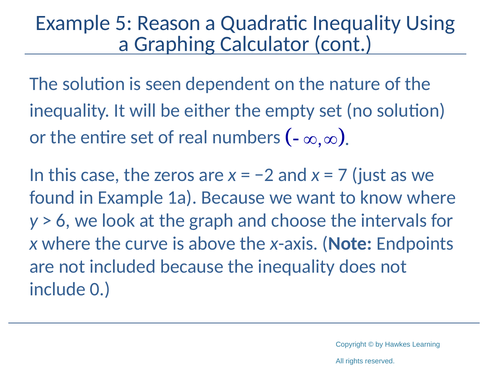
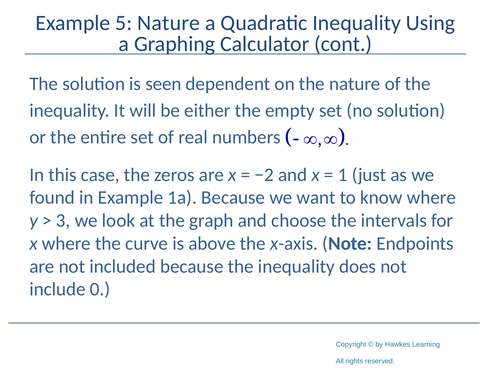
5 Reason: Reason -> Nature (169, 23)
7: 7 -> 1 (343, 175)
6: 6 -> 3 (63, 221)
